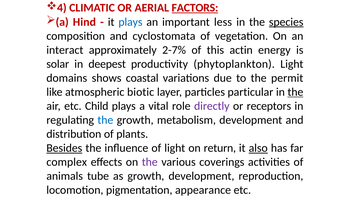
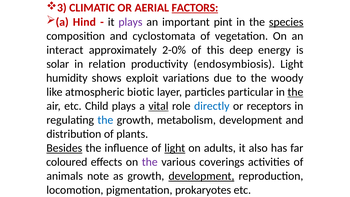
4: 4 -> 3 (62, 8)
plays colour: blue -> purple (130, 22)
less: less -> pint (223, 22)
2-7%: 2-7% -> 2-0% (174, 50)
actin: actin -> deep (241, 50)
deepest: deepest -> relation (107, 64)
phytoplankton: phytoplankton -> endosymbiosis (234, 64)
domains: domains -> humidity (67, 78)
coastal: coastal -> exploit (142, 78)
permit: permit -> woody (287, 78)
vital underline: none -> present (158, 106)
directly colour: purple -> blue (212, 106)
light underline: none -> present (175, 148)
return: return -> adults (220, 148)
also underline: present -> none (258, 148)
complex: complex -> coloured (67, 162)
tube: tube -> note (98, 176)
development underline: none -> present (201, 176)
appearance: appearance -> prokaryotes (203, 190)
